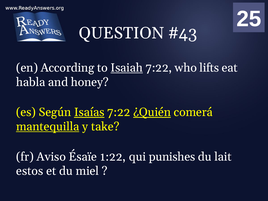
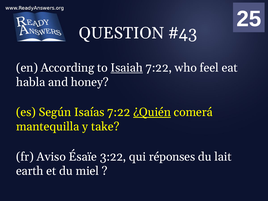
lifts: lifts -> feel (209, 68)
Isaías underline: present -> none (89, 112)
mantequilla underline: present -> none (48, 127)
1:22: 1:22 -> 3:22 (113, 157)
punishes: punishes -> réponses (172, 157)
estos: estos -> earth (30, 171)
